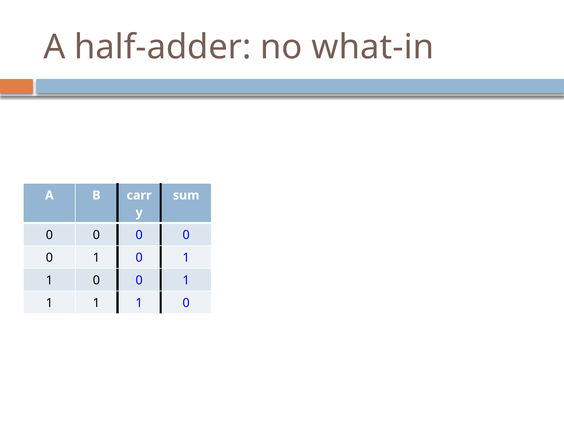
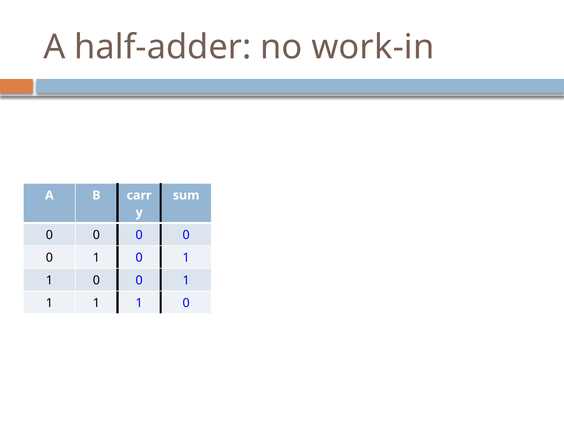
what-in: what-in -> work-in (373, 47)
